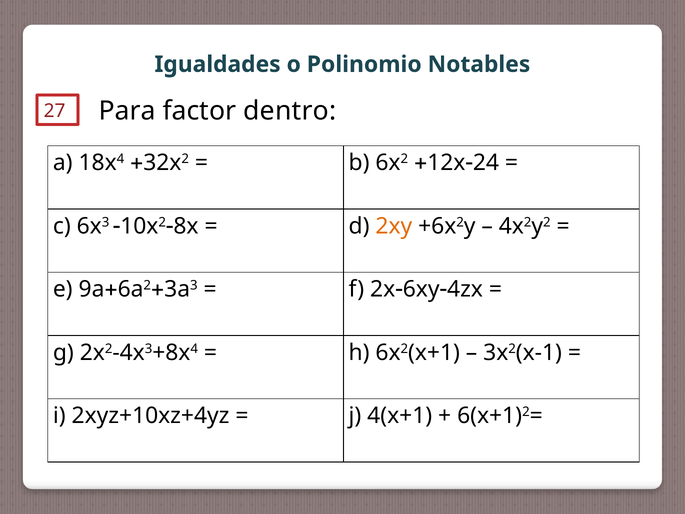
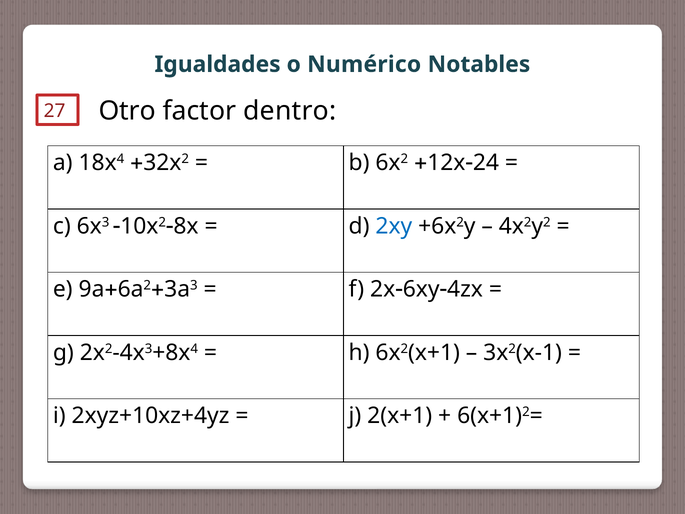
Polinomio: Polinomio -> Numérico (364, 64)
Para: Para -> Otro (127, 111)
2xy colour: orange -> blue (394, 226)
4(x+1: 4(x+1 -> 2(x+1 (400, 416)
